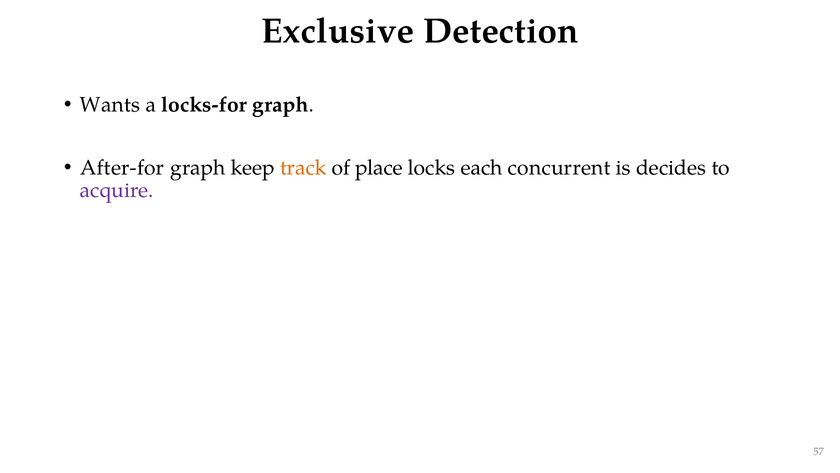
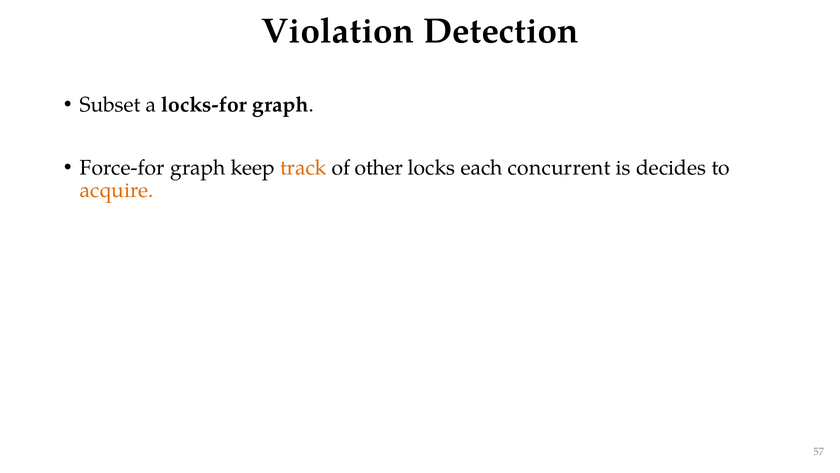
Exclusive: Exclusive -> Violation (338, 31)
Wants: Wants -> Subset (110, 105)
After-for: After-for -> Force-for (122, 168)
place: place -> other (379, 168)
acquire colour: purple -> orange (117, 190)
